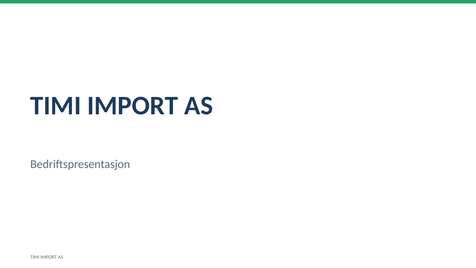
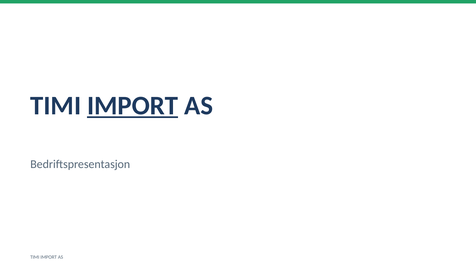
IMPORT underline: none -> present (133, 106)
